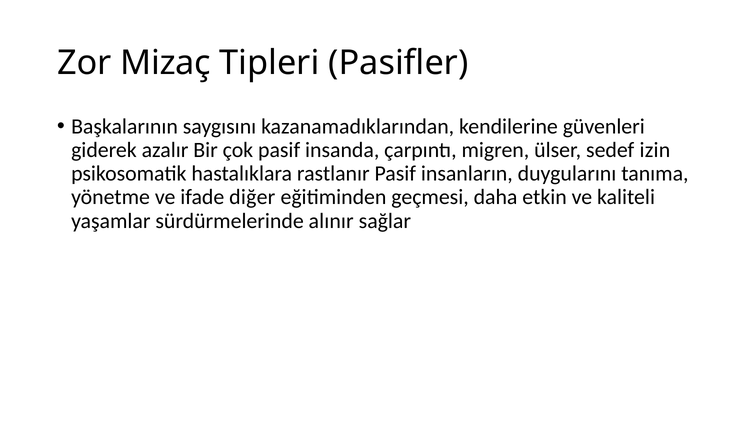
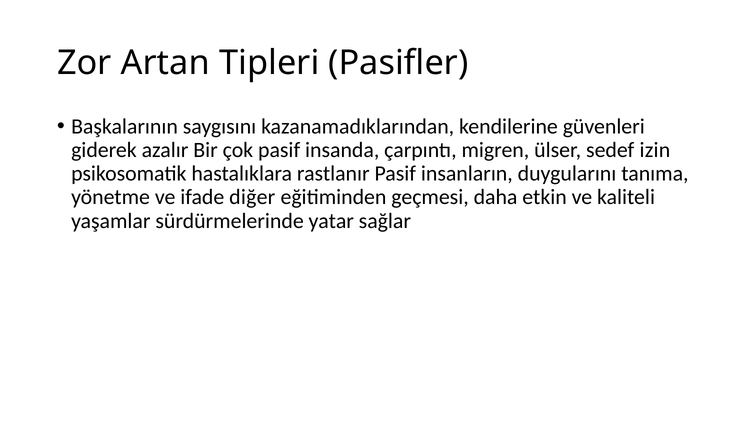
Mizaç: Mizaç -> Artan (165, 63)
alınır: alınır -> yatar (331, 221)
